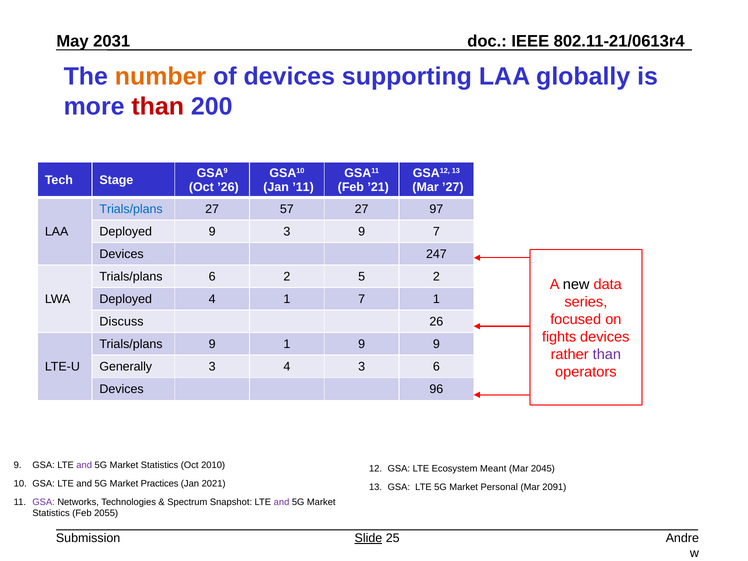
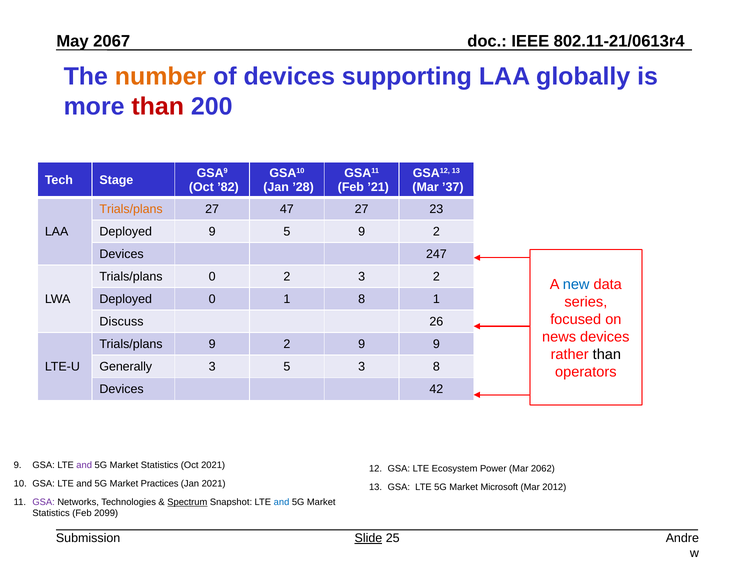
2031: 2031 -> 2067 (112, 41)
’26: ’26 -> ’82 (228, 187)
’11: ’11 -> ’28 (303, 187)
’27: ’27 -> ’37 (453, 187)
Trials/plans colour: blue -> orange (131, 209)
57: 57 -> 47 (287, 209)
97: 97 -> 23 (436, 209)
9 3: 3 -> 5 (287, 232)
7: 7 -> 2 (436, 232)
Trials/plans 6: 6 -> 0 (212, 277)
2 5: 5 -> 3 (362, 277)
new colour: black -> blue (576, 285)
Deployed 4: 4 -> 0 (212, 299)
1 7: 7 -> 8 (362, 299)
fights: fights -> news (559, 337)
Trials/plans 9 1: 1 -> 2 (287, 344)
than colour: purple -> black (607, 354)
3 4: 4 -> 5 (287, 367)
3 6: 6 -> 8 (436, 367)
96: 96 -> 42 (436, 389)
Oct 2010: 2010 -> 2021 (213, 465)
Meant: Meant -> Power (493, 468)
2045: 2045 -> 2062 (543, 468)
Personal: Personal -> Microsoft (499, 487)
2091: 2091 -> 2012 (554, 487)
Spectrum underline: none -> present (187, 502)
and colour: purple -> blue (282, 502)
2055: 2055 -> 2099 (106, 513)
